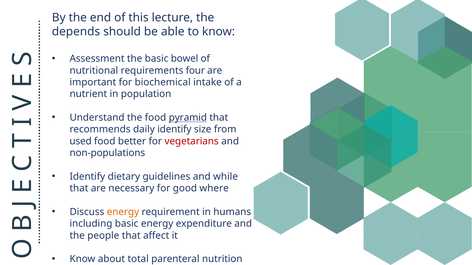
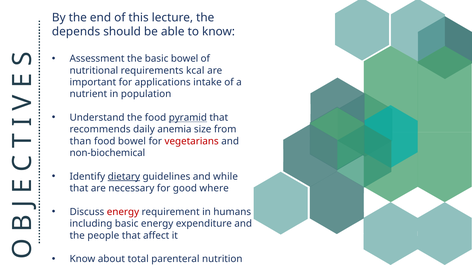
four: four -> kcal (195, 71)
for biochemical: biochemical -> applications (163, 82)
daily identify: identify -> anemia (174, 130)
used: used -> than (81, 141)
food better: better -> bowel (132, 141)
non-populations: non-populations -> non-biochemical (107, 153)
dietary underline: none -> present (124, 177)
energy colour: orange -> red (123, 212)
